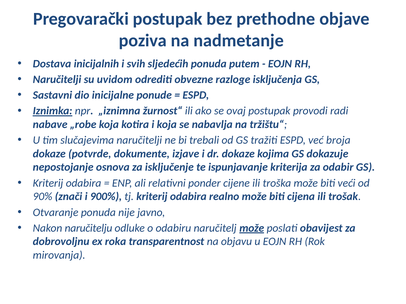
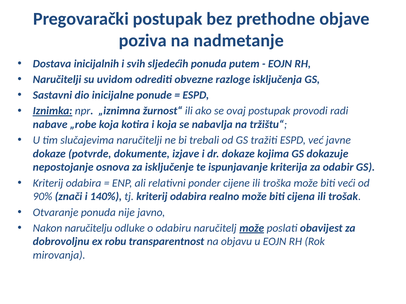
broja: broja -> javne (338, 140)
900%: 900% -> 140% (106, 197)
roka: roka -> robu (116, 242)
